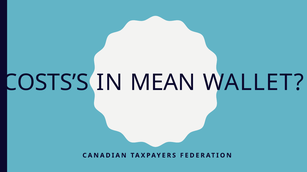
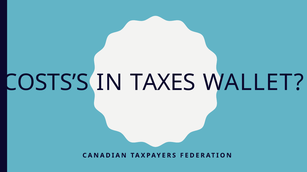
MEAN: MEAN -> TAXES (163, 83)
